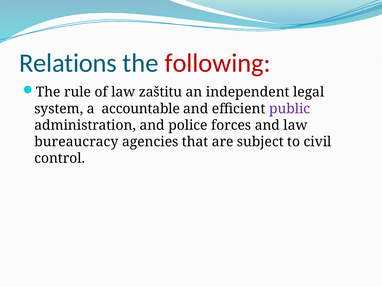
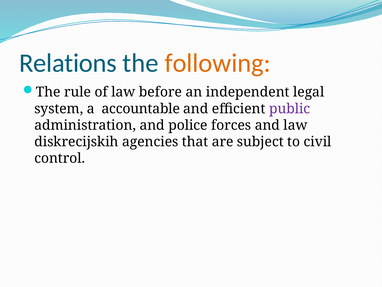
following colour: red -> orange (218, 63)
zaštitu: zaštitu -> before (160, 92)
bureaucracy: bureaucracy -> diskrecijskih (76, 142)
